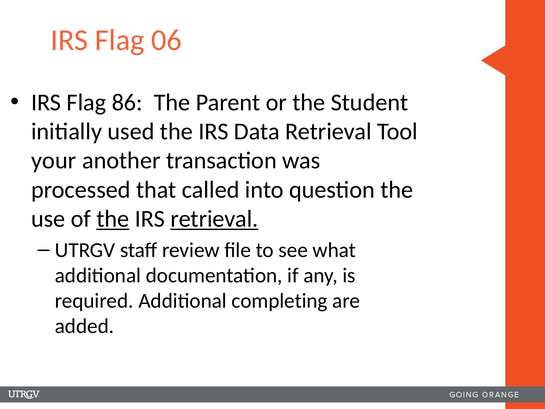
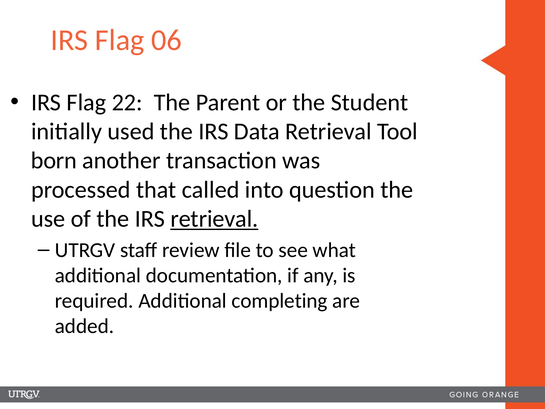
86: 86 -> 22 (127, 102)
your: your -> born (54, 161)
the underline: present -> none (113, 219)
